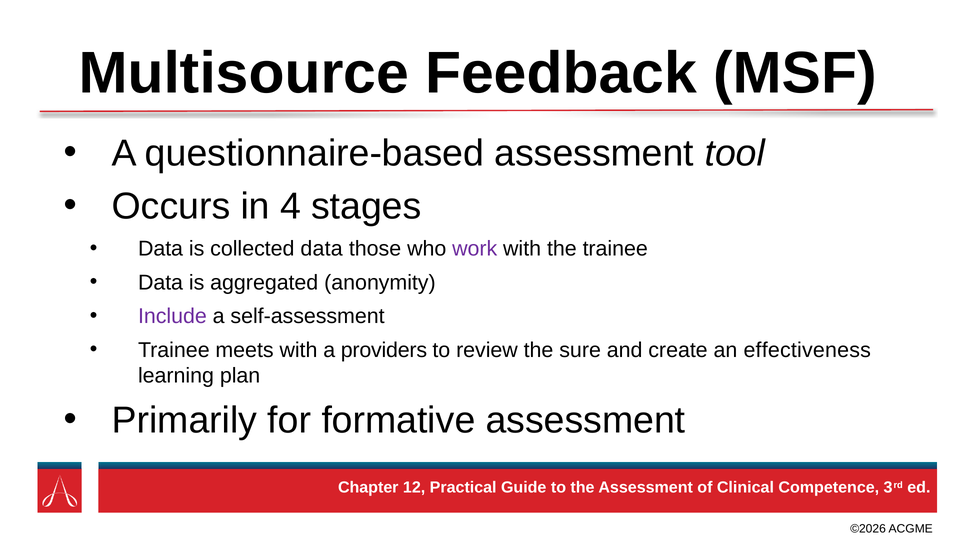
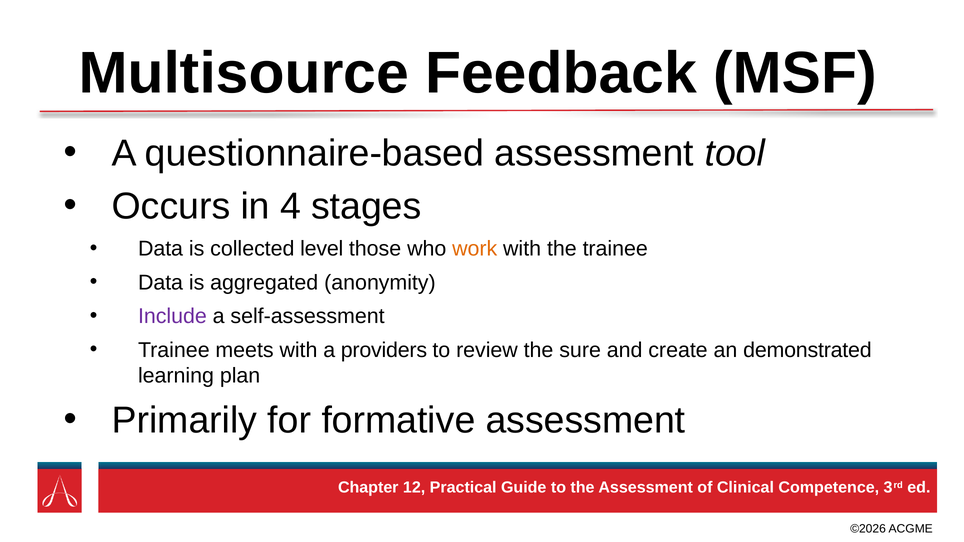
collected data: data -> level (322, 249)
work colour: purple -> orange (475, 249)
effectiveness: effectiveness -> demonstrated (807, 350)
